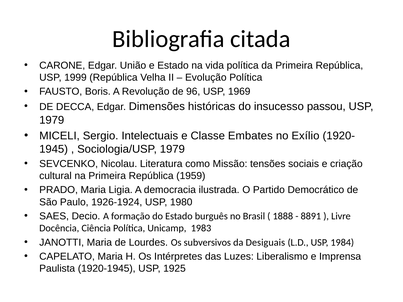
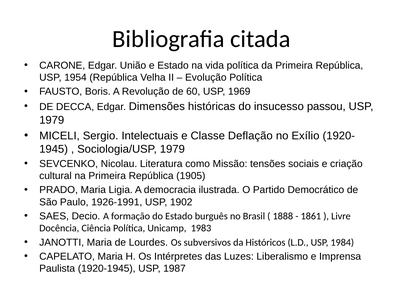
1999: 1999 -> 1954 (75, 78)
96: 96 -> 60 (193, 92)
Embates: Embates -> Deflação (250, 136)
1959: 1959 -> 1905 (191, 176)
1926-1924: 1926-1924 -> 1926-1991 (117, 202)
1980: 1980 -> 1902 (181, 202)
8891: 8891 -> 1861 (311, 216)
Desiguais: Desiguais -> Históricos (265, 243)
1925: 1925 -> 1987 (174, 269)
